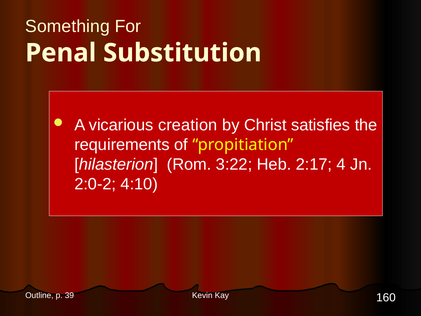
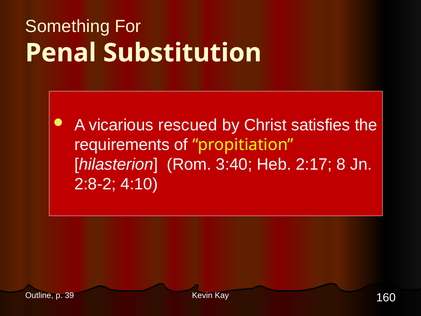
creation: creation -> rescued (188, 125)
3:22: 3:22 -> 3:40 (234, 164)
4: 4 -> 8 (341, 164)
2:0-2: 2:0-2 -> 2:8-2 (95, 184)
